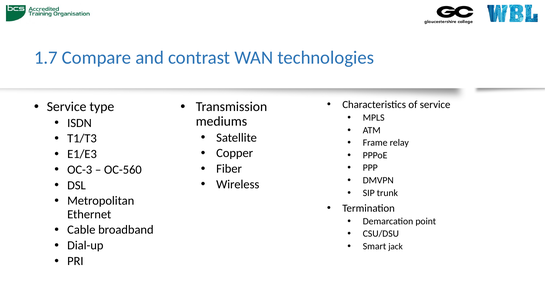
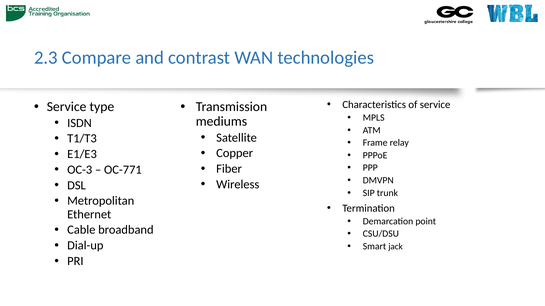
1.7: 1.7 -> 2.3 (46, 58)
OC-560: OC-560 -> OC-771 (123, 170)
